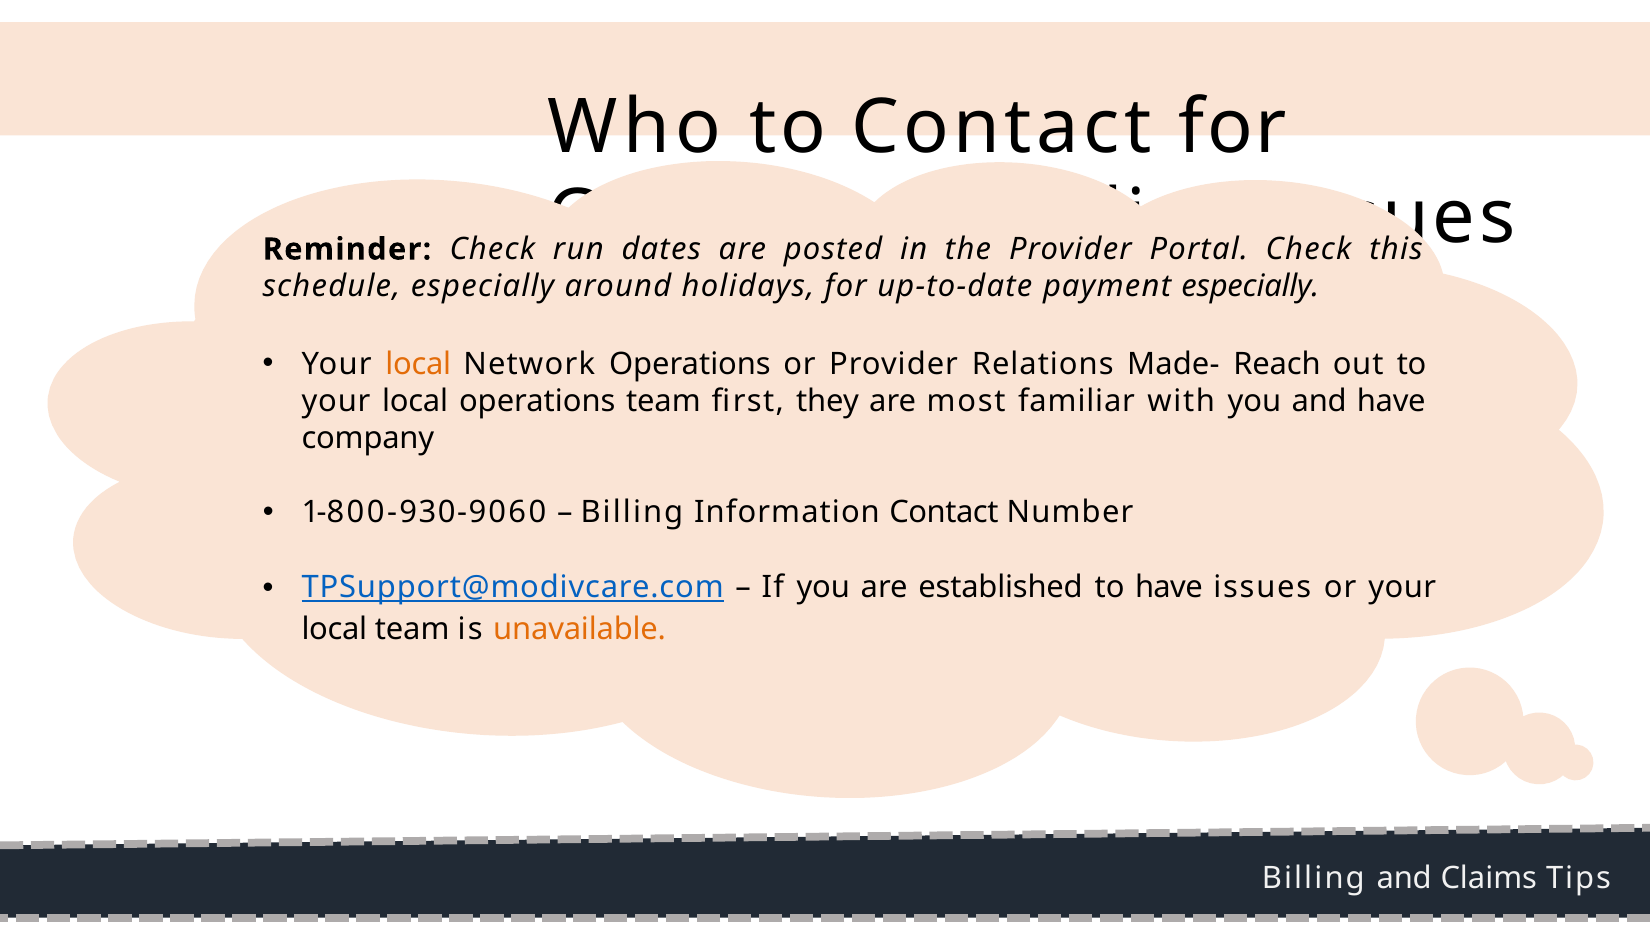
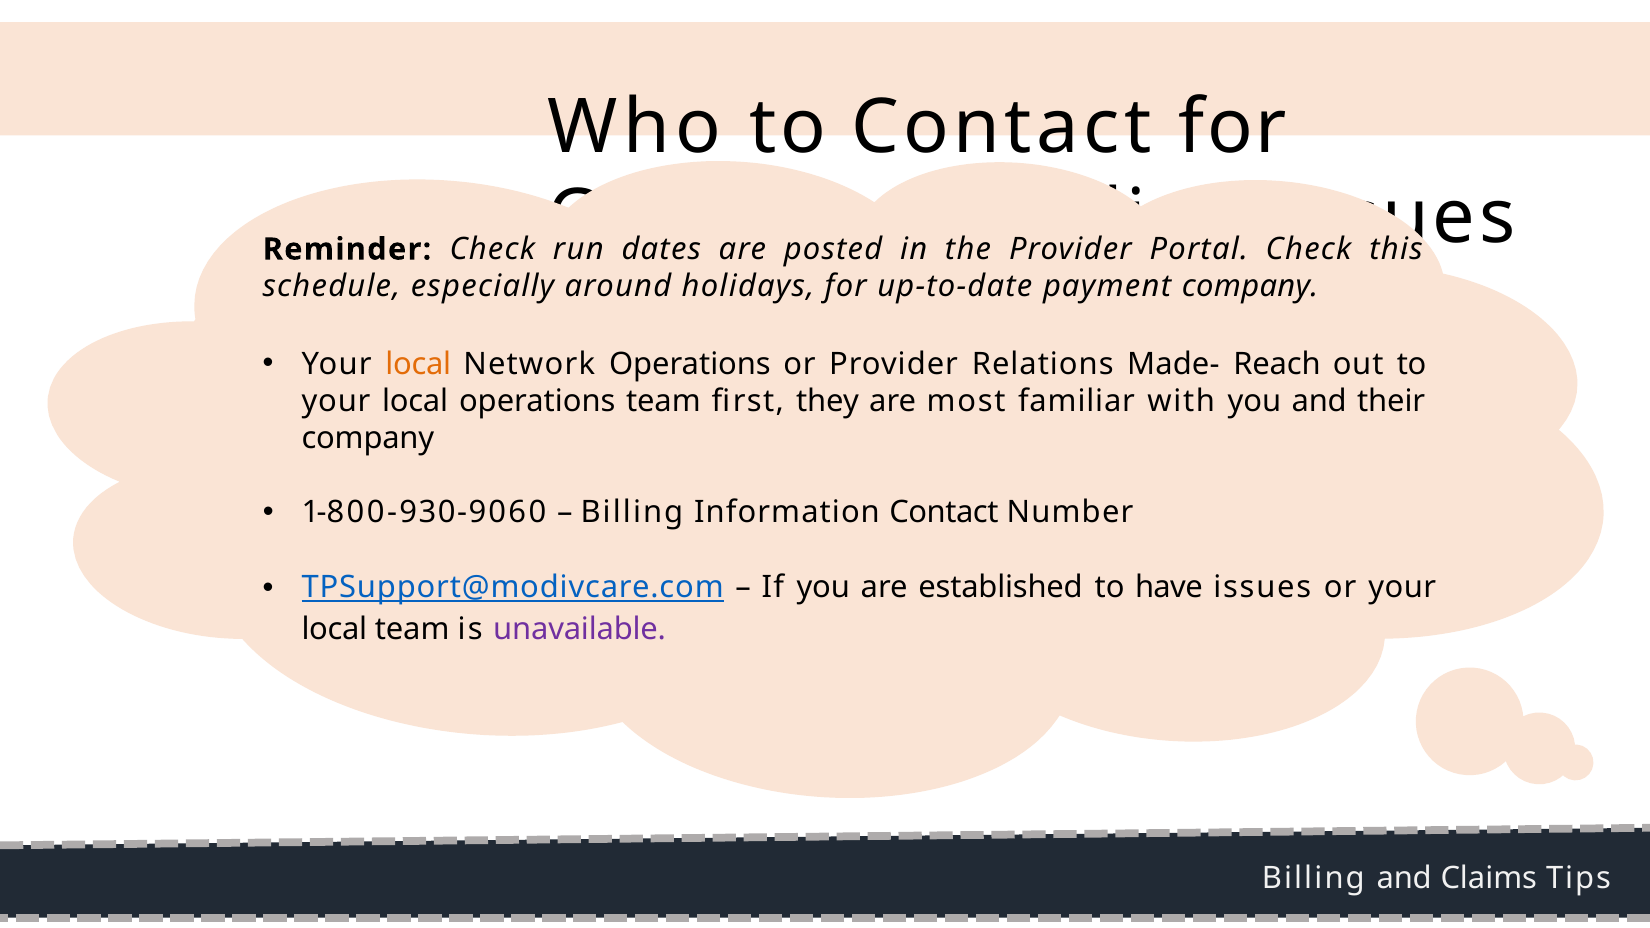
payment especially: especially -> company (1250, 286)
and have: have -> their (1391, 401)
unavailable colour: orange -> purple (580, 629)
